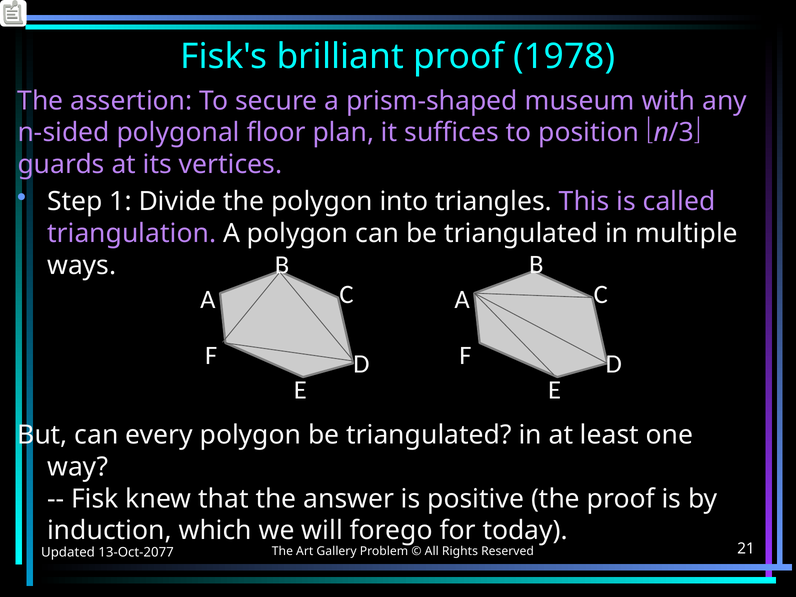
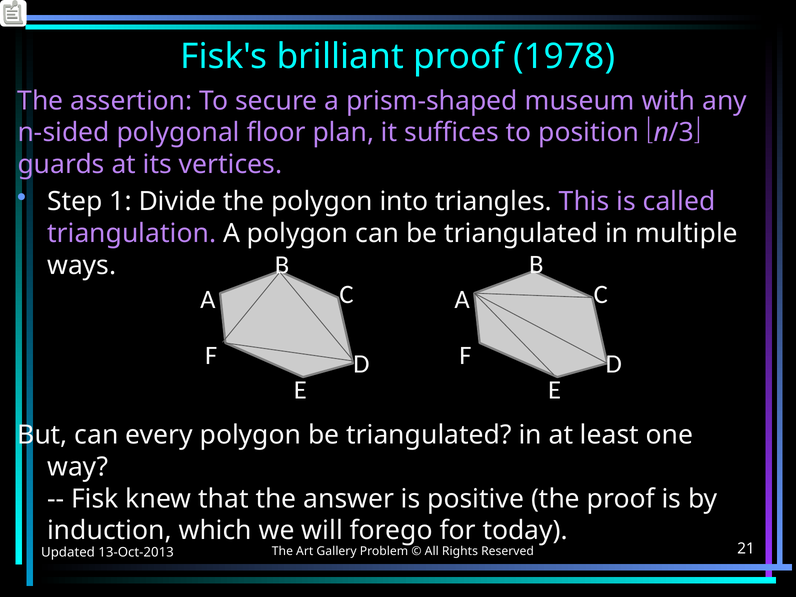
13-Oct-2077: 13-Oct-2077 -> 13-Oct-2013 (136, 552)
